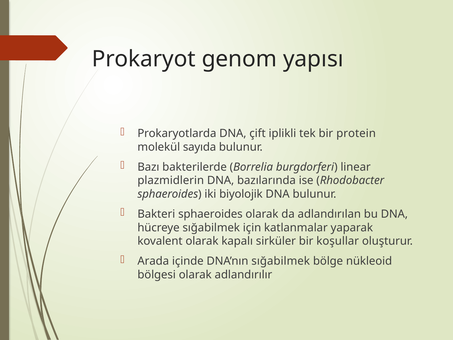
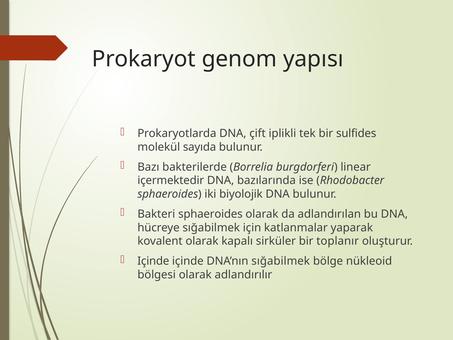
protein: protein -> sulfides (356, 133)
plazmidlerin: plazmidlerin -> içermektedir (171, 180)
koşullar: koşullar -> toplanır (338, 241)
Arada: Arada -> Içinde (153, 261)
